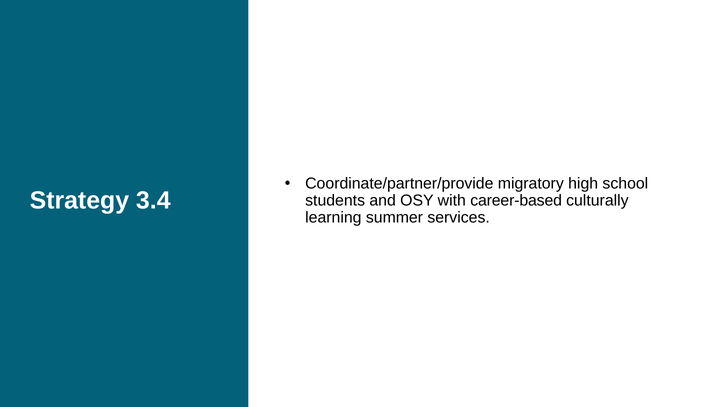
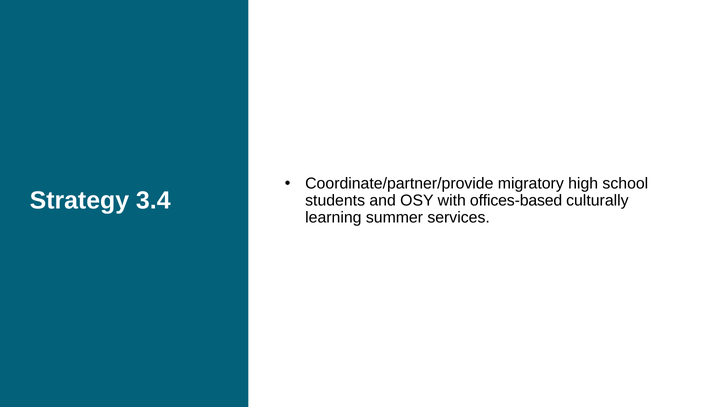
career-based: career-based -> offices-based (516, 201)
